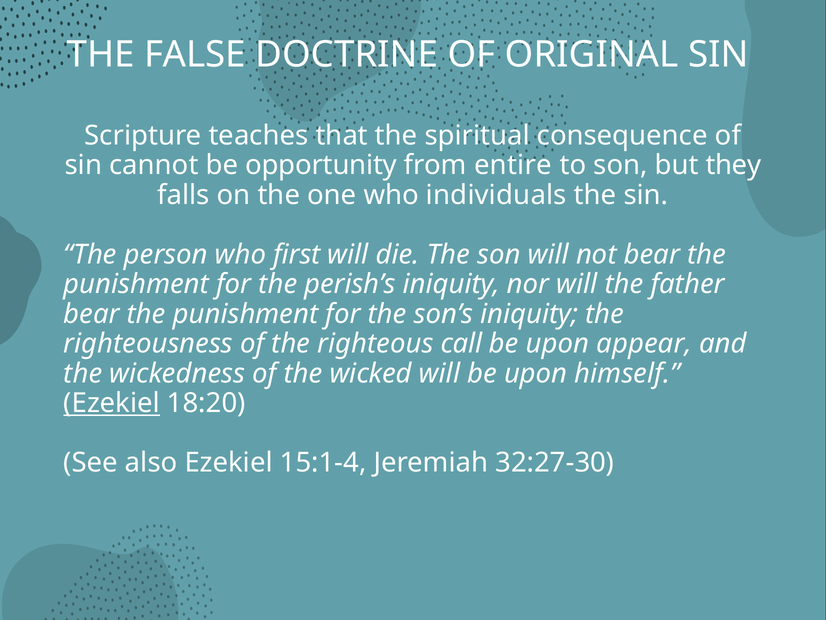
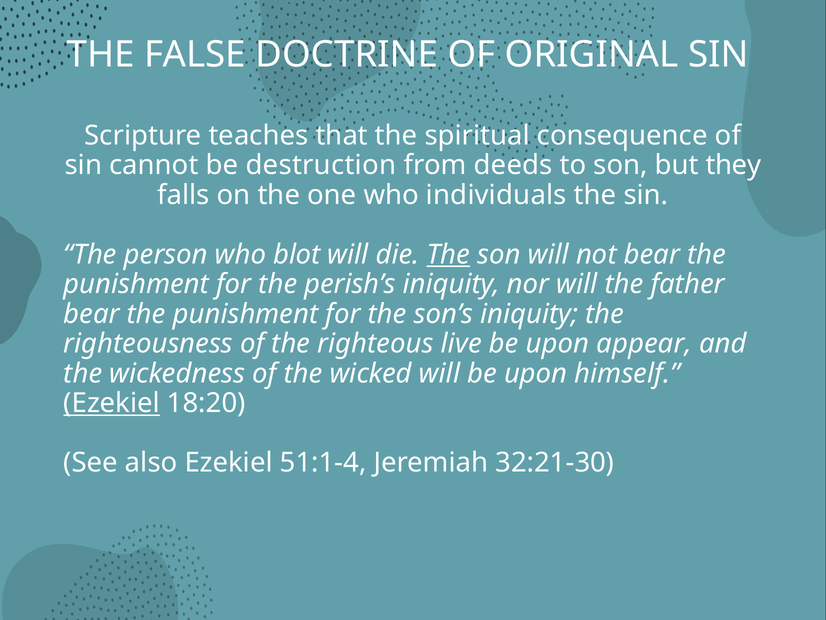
opportunity: opportunity -> destruction (321, 165)
entire: entire -> deeds (513, 165)
first: first -> blot (297, 254)
The underline: none -> present (448, 254)
call: call -> live (461, 344)
15:1-4: 15:1-4 -> 51:1-4 (323, 462)
32:27-30: 32:27-30 -> 32:21-30 (555, 462)
